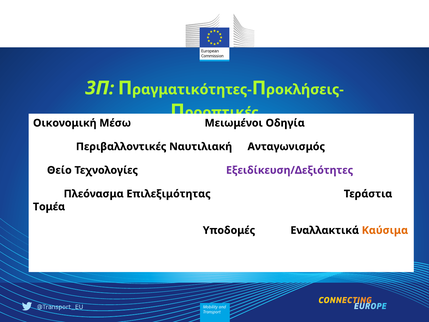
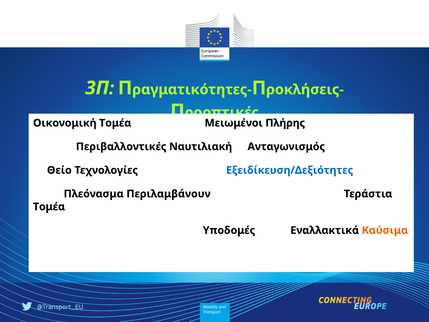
Οικονομική Μέσω: Μέσω -> Τομέα (115, 123)
Οδηγία: Οδηγία -> Πλήρης (285, 123)
Εξειδίκευση/Δεξιότητες colour: purple -> blue (290, 170)
Επιλεξιμότητας: Επιλεξιμότητας -> Περιλαμβάνουν (169, 194)
